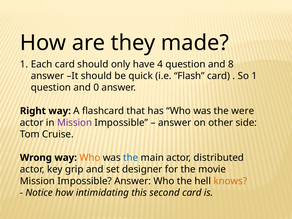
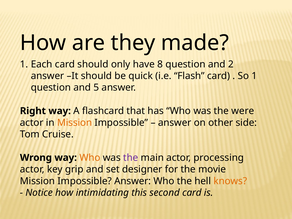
4: 4 -> 8 (160, 64)
8: 8 -> 2 (231, 64)
0: 0 -> 5 (96, 88)
Mission colour: purple -> orange (75, 123)
the colour: blue -> purple (131, 158)
distributed: distributed -> processing (219, 158)
